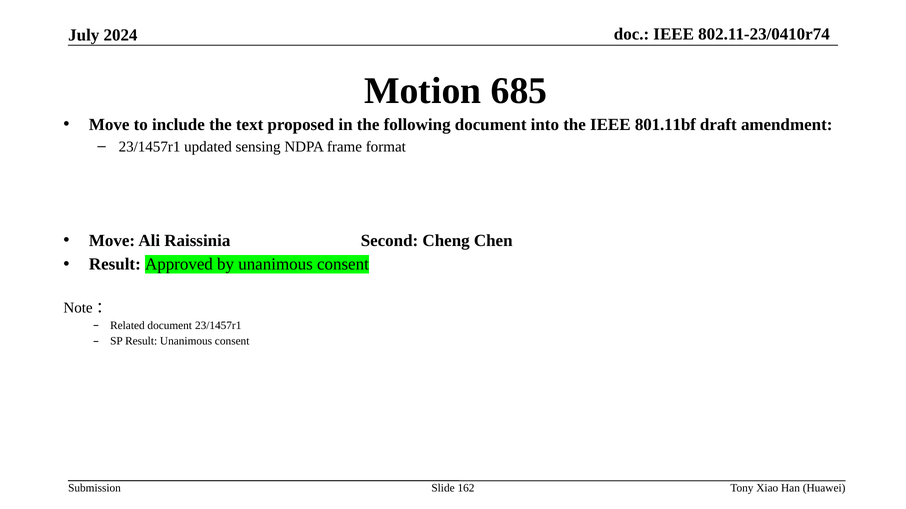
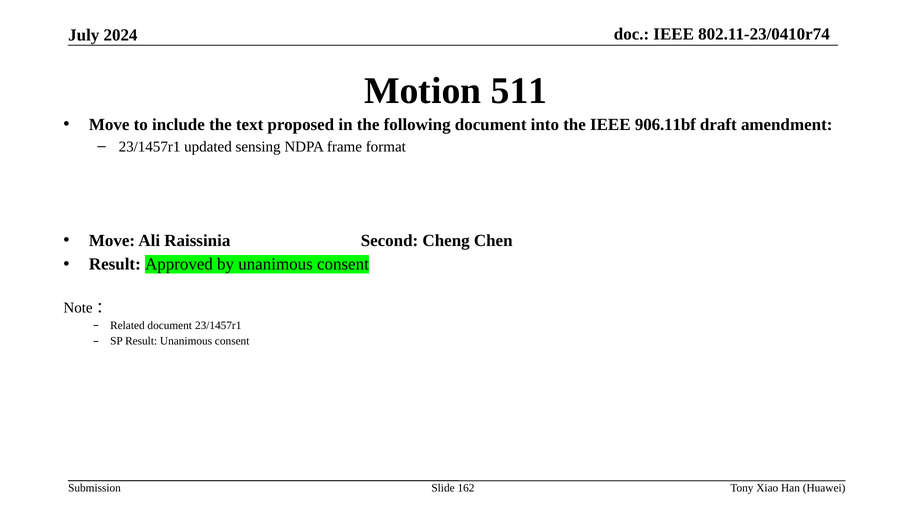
685: 685 -> 511 (519, 91)
801.11bf: 801.11bf -> 906.11bf (665, 125)
